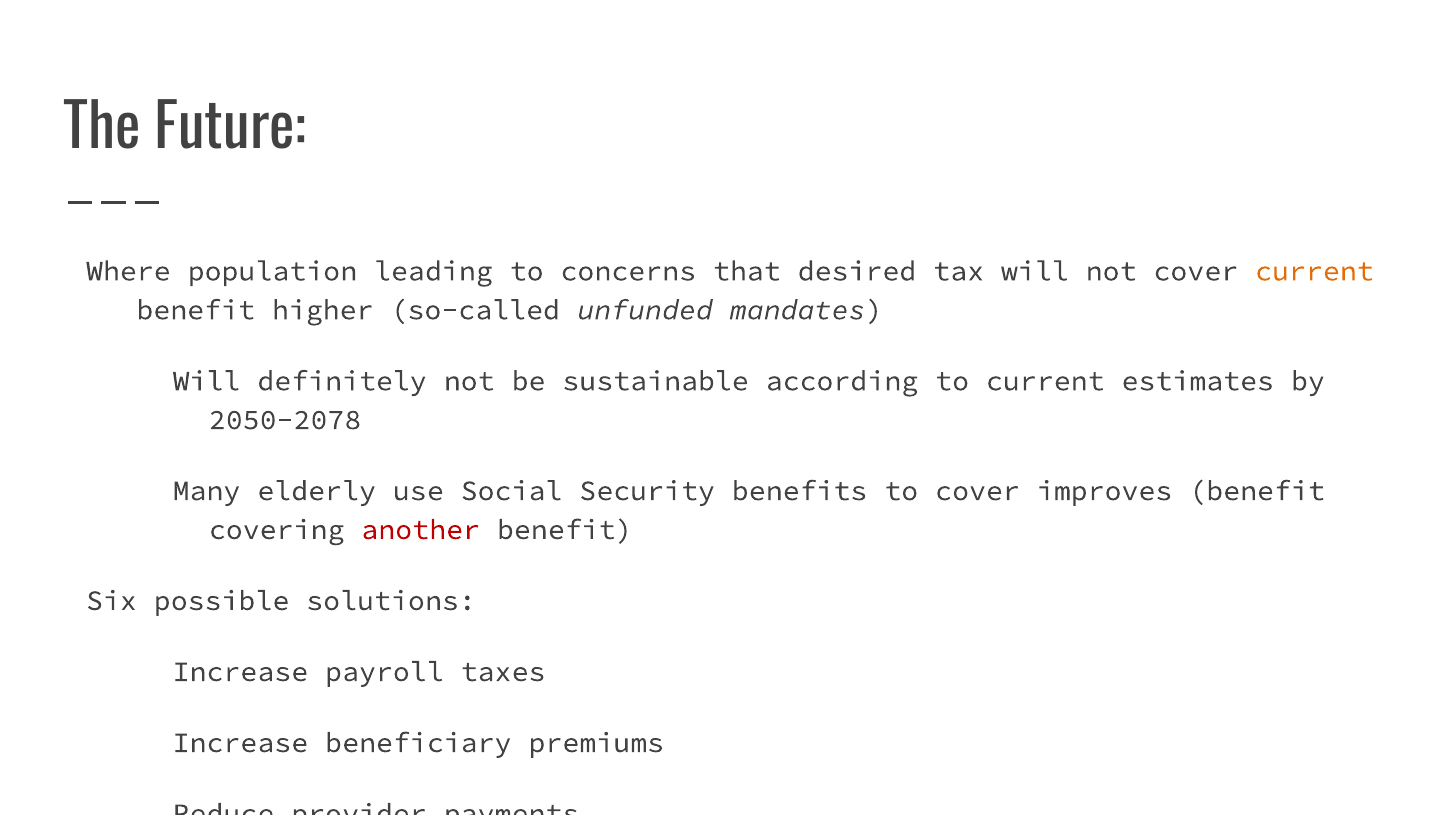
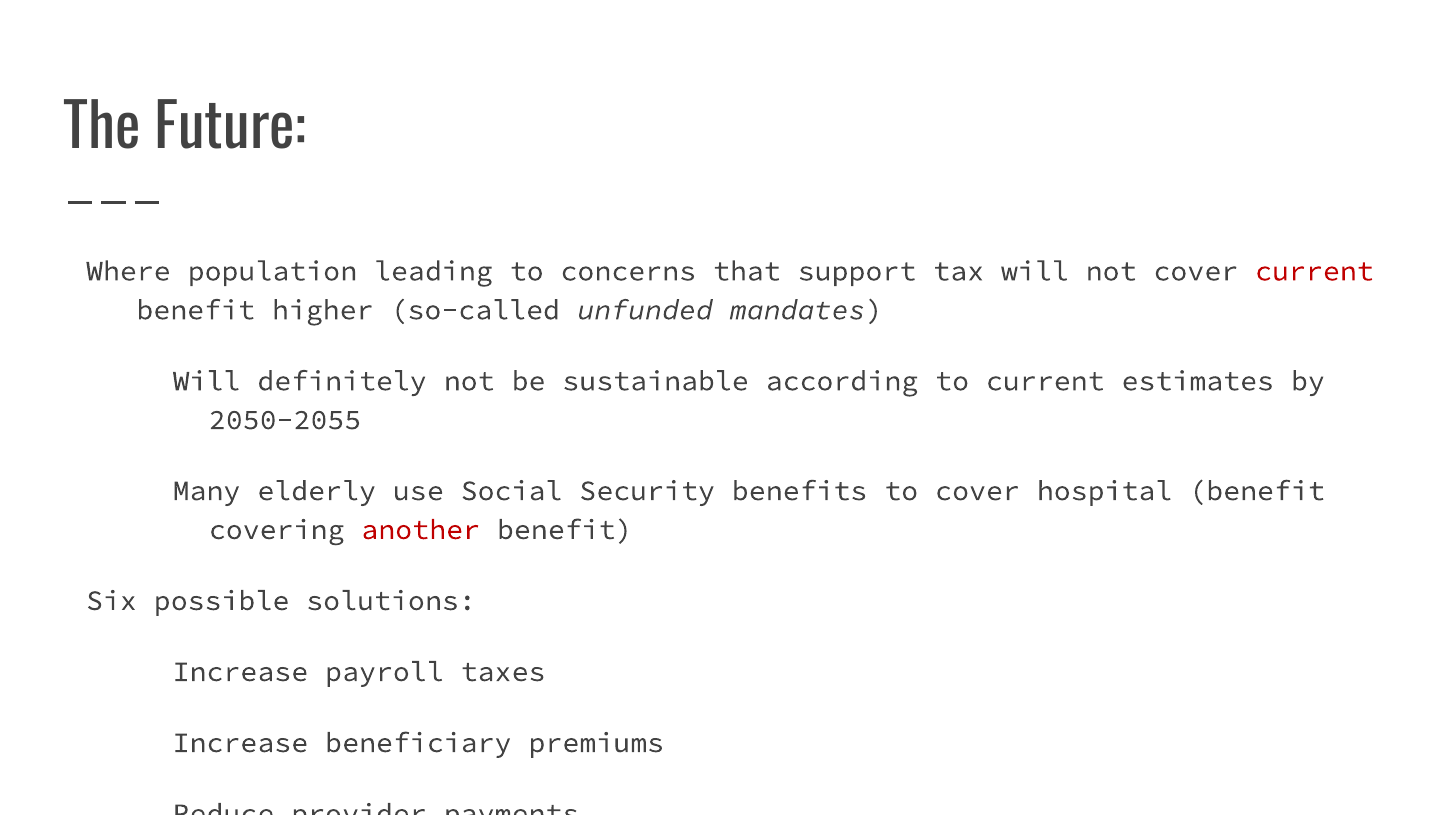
desired: desired -> support (857, 271)
current colour: orange -> red (1314, 271)
2050-2078: 2050-2078 -> 2050-2055 (285, 420)
improves: improves -> hospital (1105, 491)
